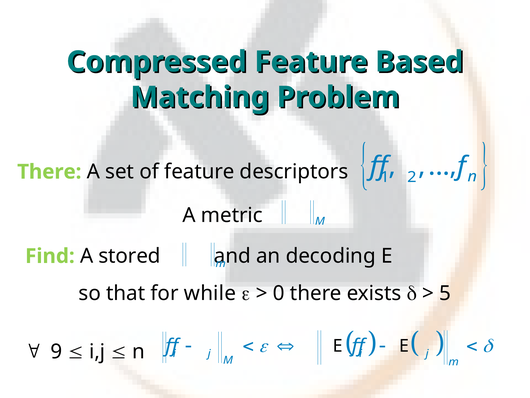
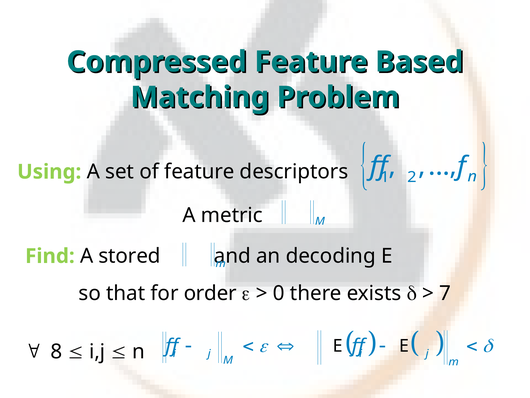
There: There -> Using (49, 172)
while: while -> order (210, 293)
5: 5 -> 7 (445, 293)
9: 9 -> 8 (56, 351)
